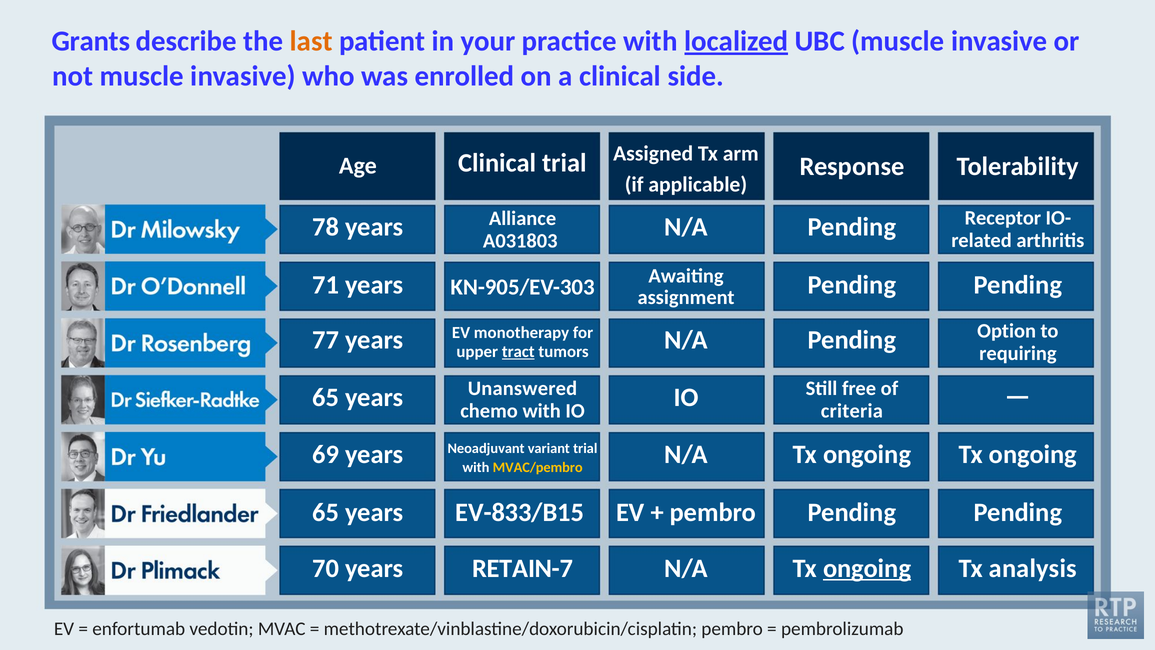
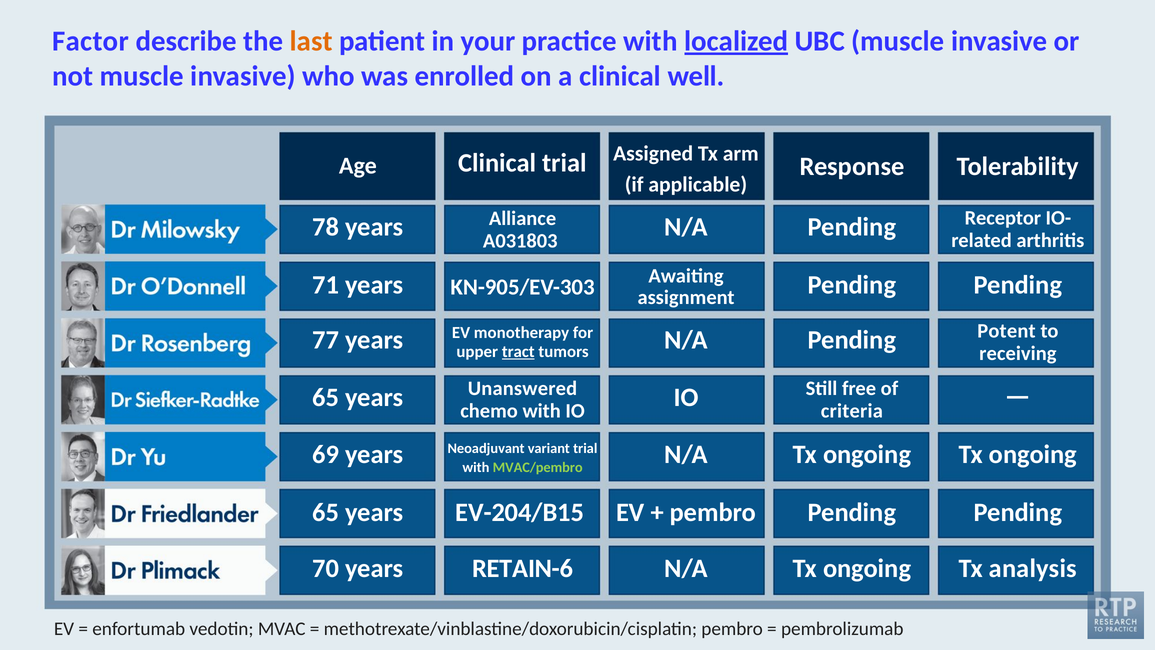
Grants: Grants -> Factor (91, 41)
side: side -> well (696, 76)
Option: Option -> Potent (1006, 331)
requiring: requiring -> receiving (1018, 353)
MVAC/pembro colour: yellow -> light green (538, 467)
EV-833/B15: EV-833/B15 -> EV-204/B15 (520, 512)
RETAIN-7: RETAIN-7 -> RETAIN-6 (523, 568)
ongoing underline: present -> none (867, 568)
